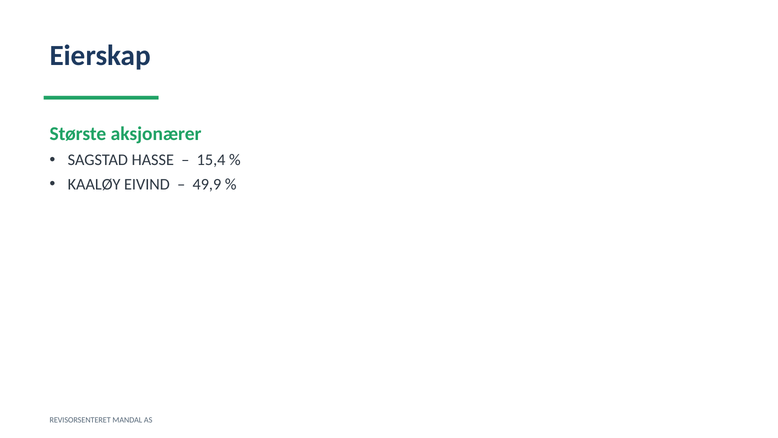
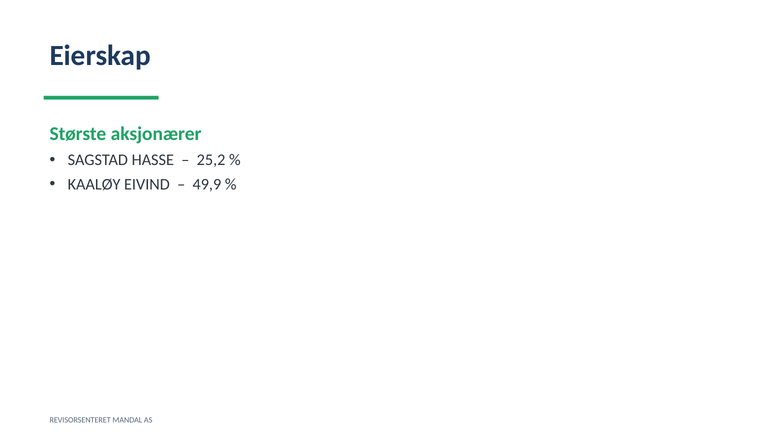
15,4: 15,4 -> 25,2 (211, 160)
